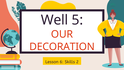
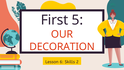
Well: Well -> First (54, 20)
